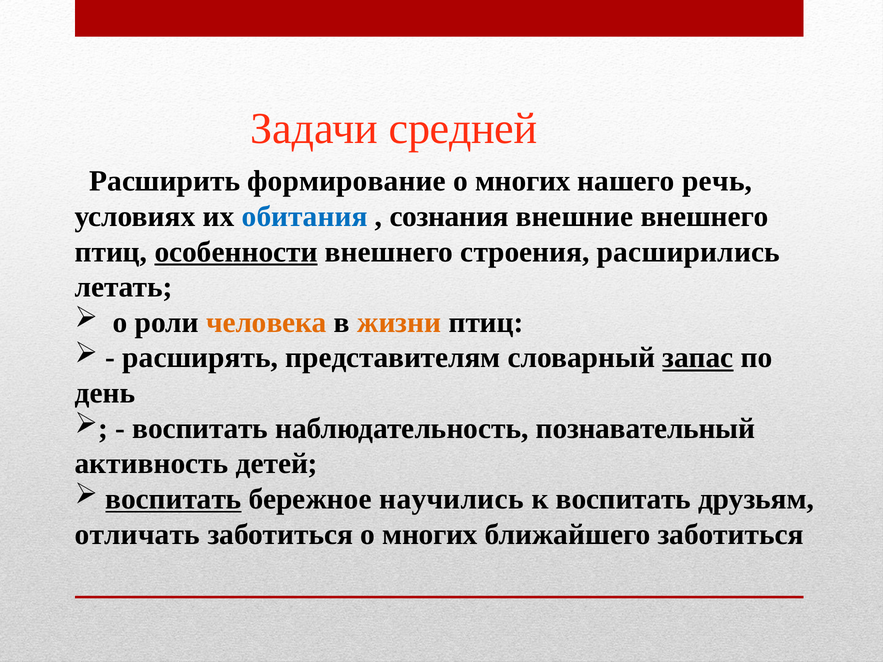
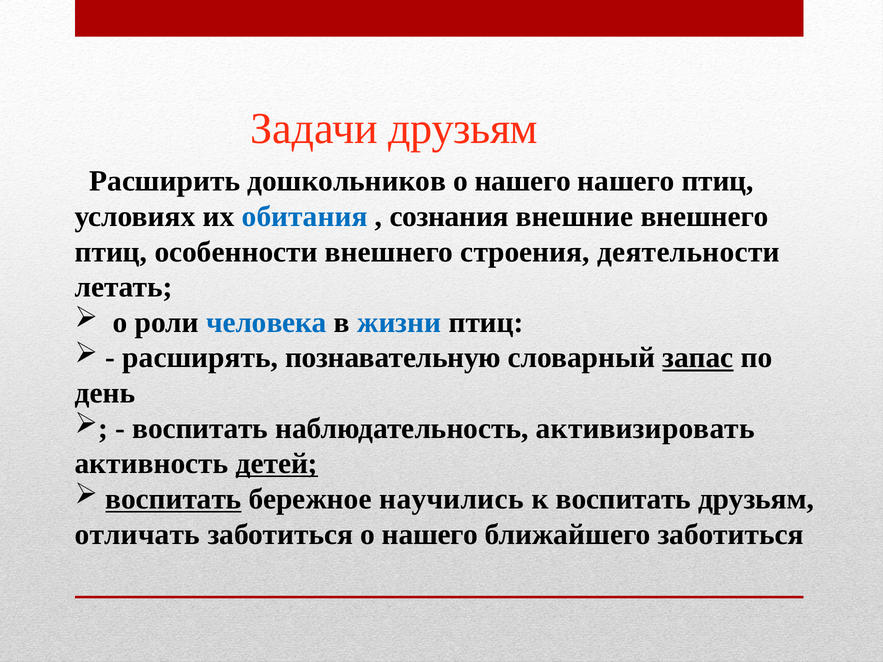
Задачи средней: средней -> друзьям (463, 129)
формирование: формирование -> дошкольников (347, 181)
многих: многих -> нашего (523, 181)
нашего речь: речь -> птиц (718, 181)
особенности underline: present -> none (236, 252)
расширились: расширились -> деятельности (688, 252)
человека colour: orange -> blue (267, 323)
жизни colour: orange -> blue (399, 323)
представителям: представителям -> познавательную (393, 358)
познавательный: познавательный -> активизировать (645, 429)
детей underline: none -> present (277, 464)
заботиться о многих: многих -> нашего (430, 535)
